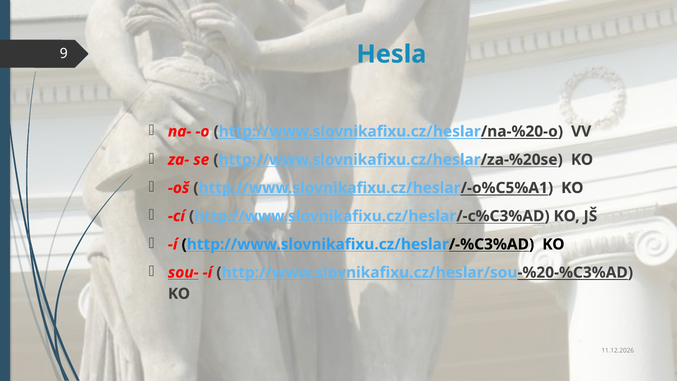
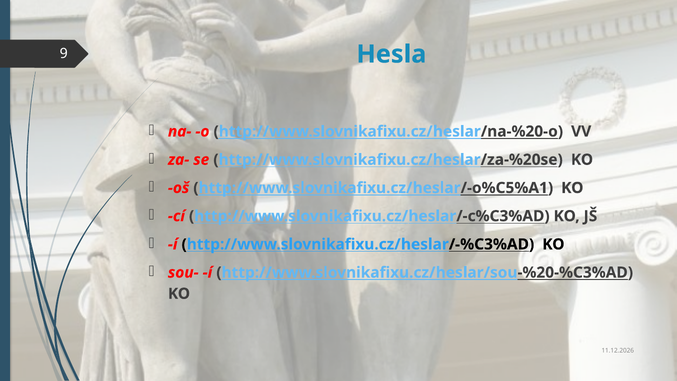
sou- underline: present -> none (183, 272)
